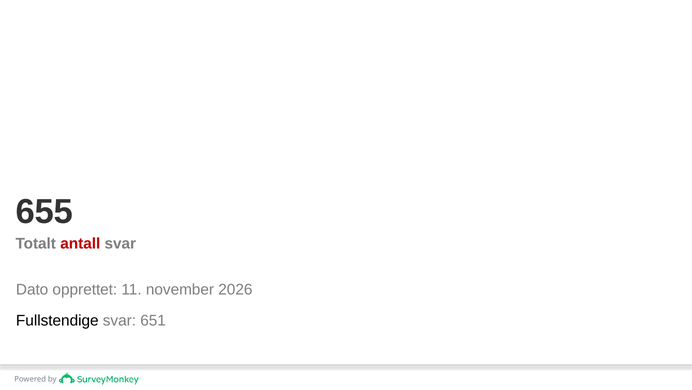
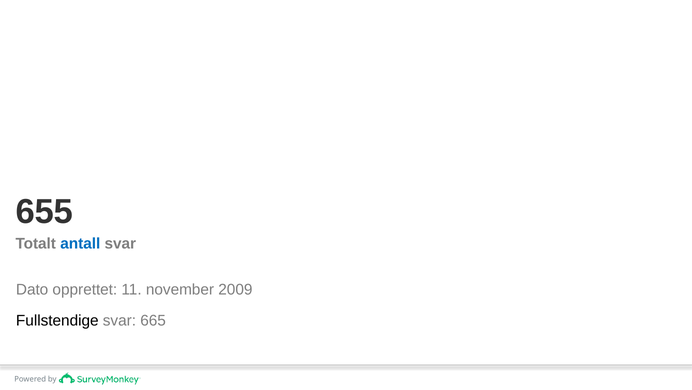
antall colour: red -> blue (80, 243)
2026: 2026 -> 2009 (235, 289)
651: 651 -> 665 (153, 320)
